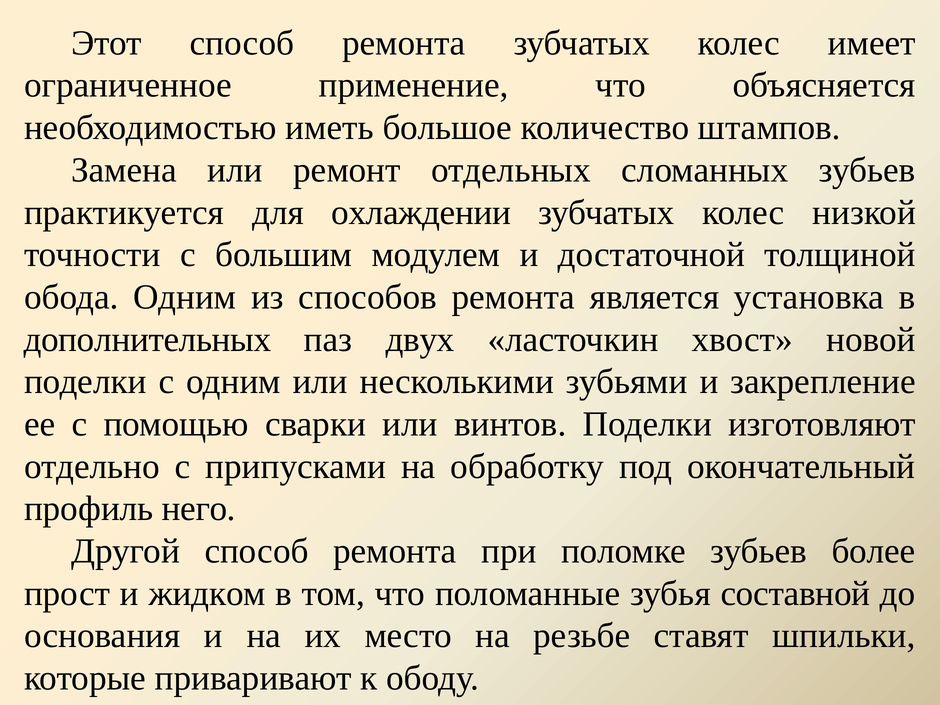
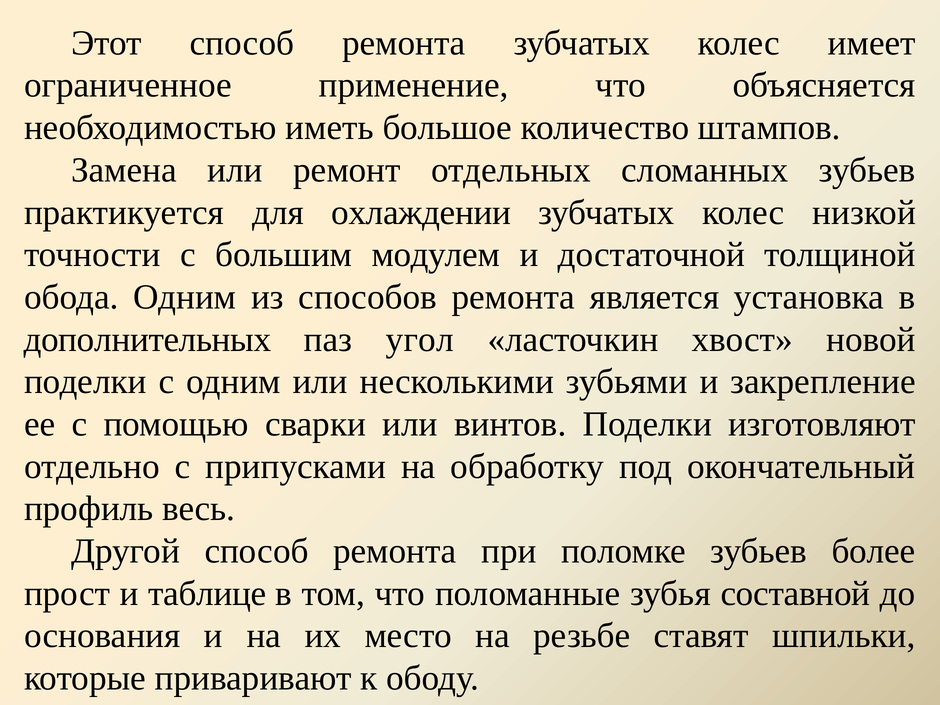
двух: двух -> угол (420, 339)
него: него -> весь (199, 509)
жидком: жидком -> таблице (207, 593)
